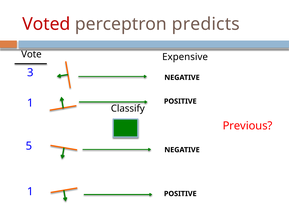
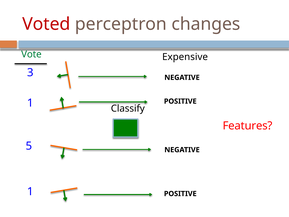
predicts: predicts -> changes (206, 24)
Vote colour: black -> green (31, 54)
Previous: Previous -> Features (248, 126)
